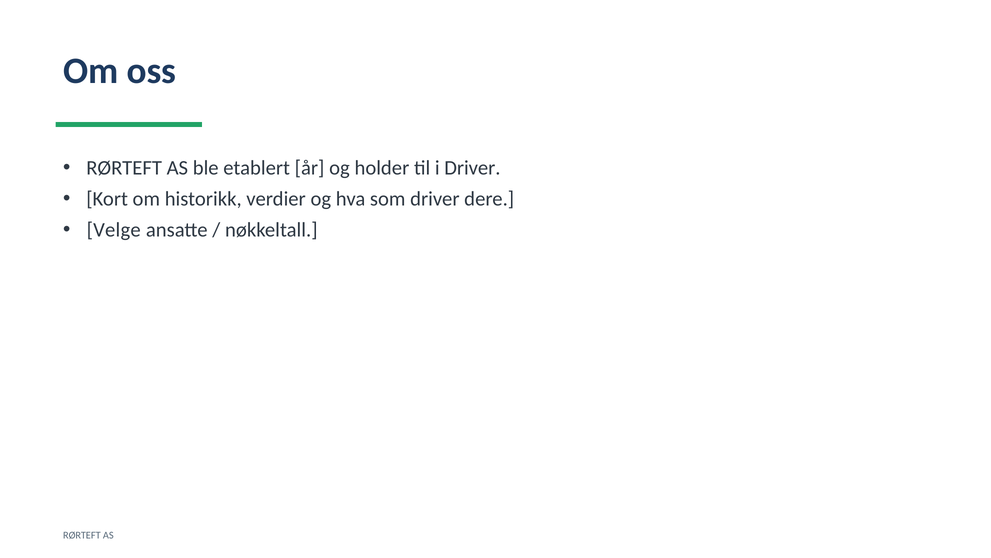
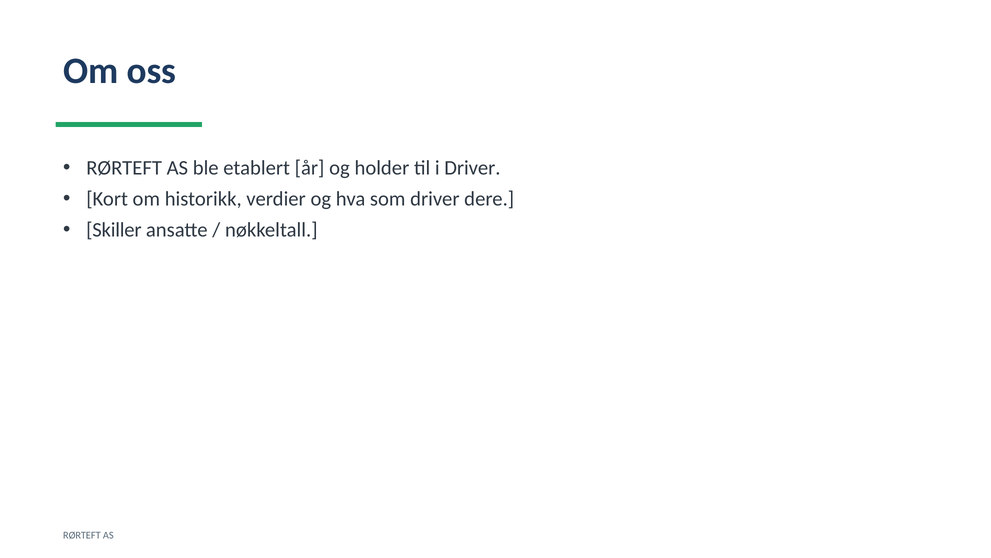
Velge: Velge -> Skiller (114, 230)
